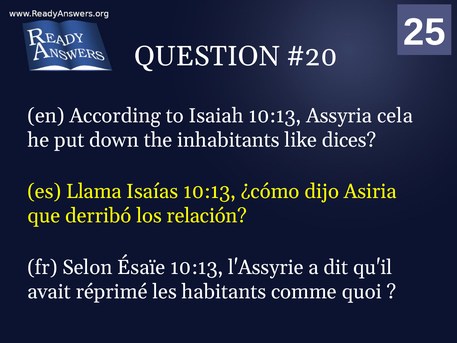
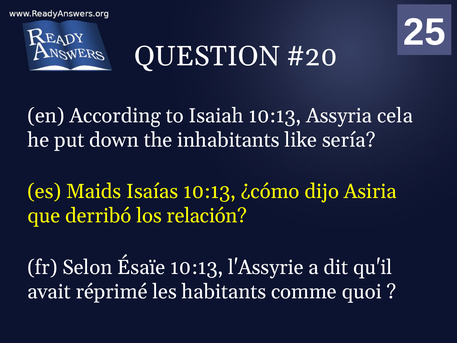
dices: dices -> sería (349, 140)
Llama: Llama -> Maids (94, 191)
